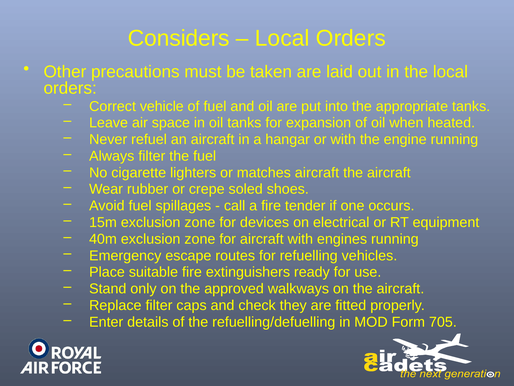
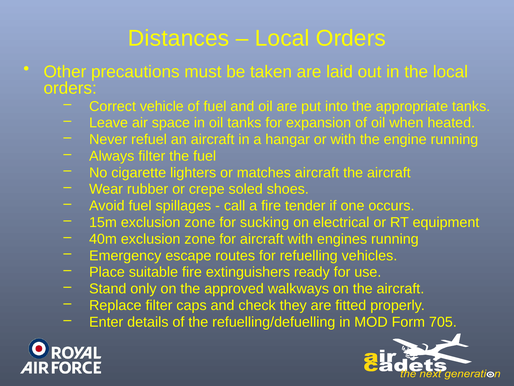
Considers: Considers -> Distances (179, 38)
devices: devices -> sucking (265, 222)
